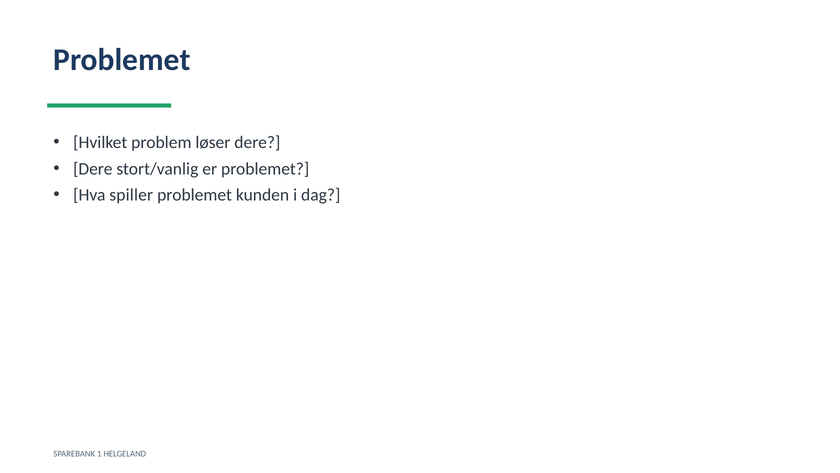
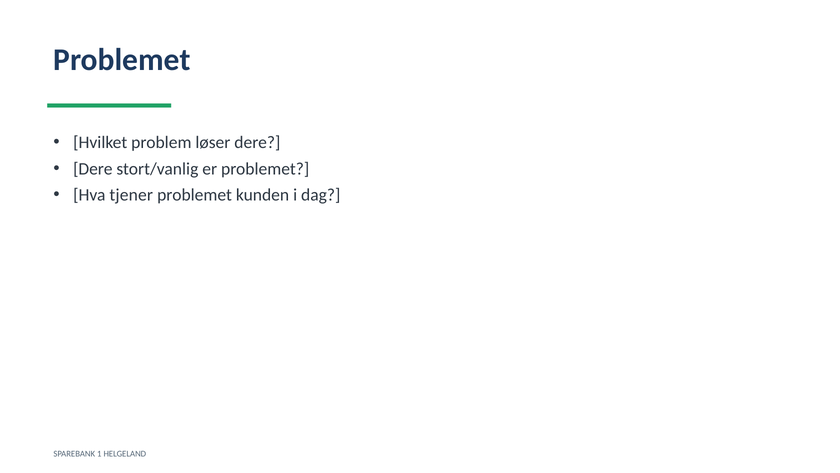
spiller: spiller -> tjener (131, 195)
